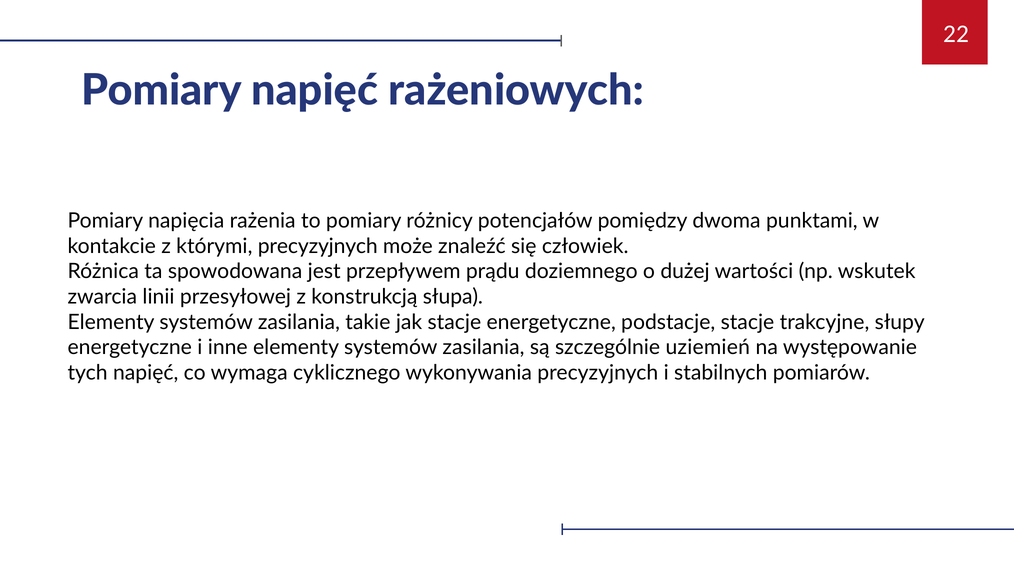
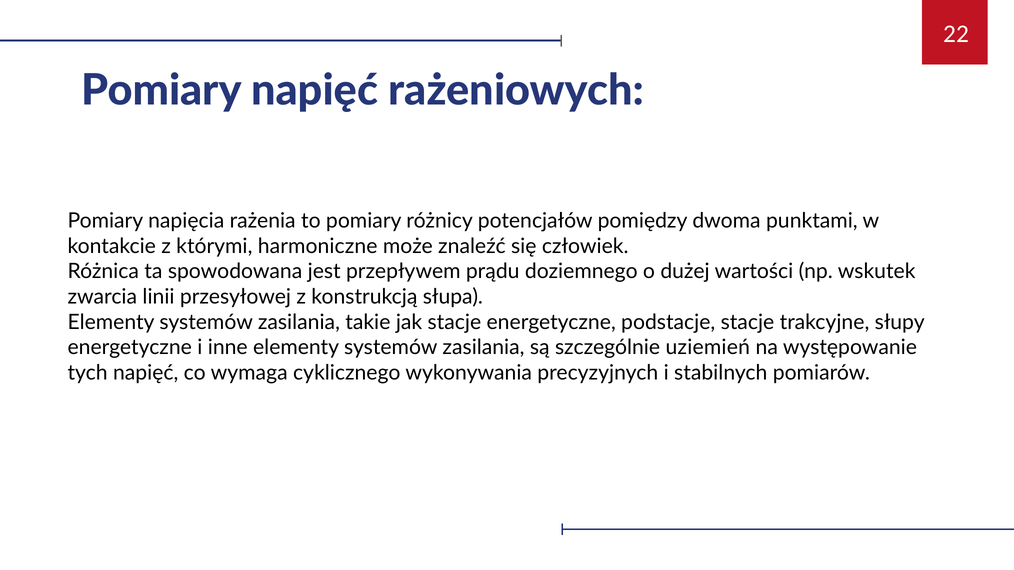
którymi precyzyjnych: precyzyjnych -> harmoniczne (318, 246)
